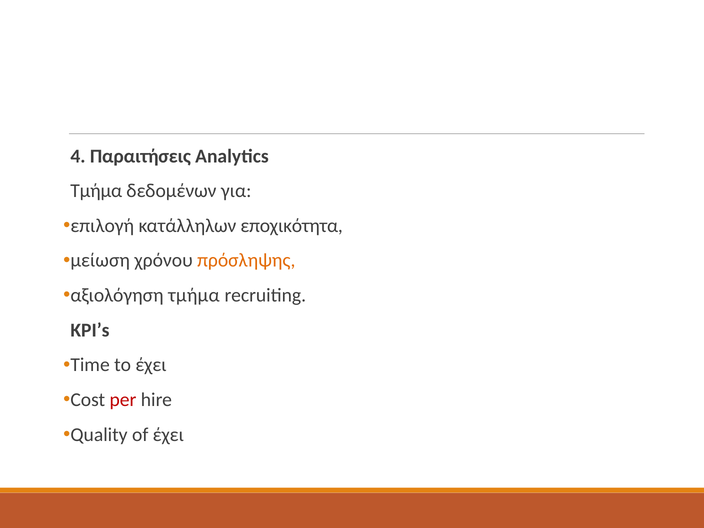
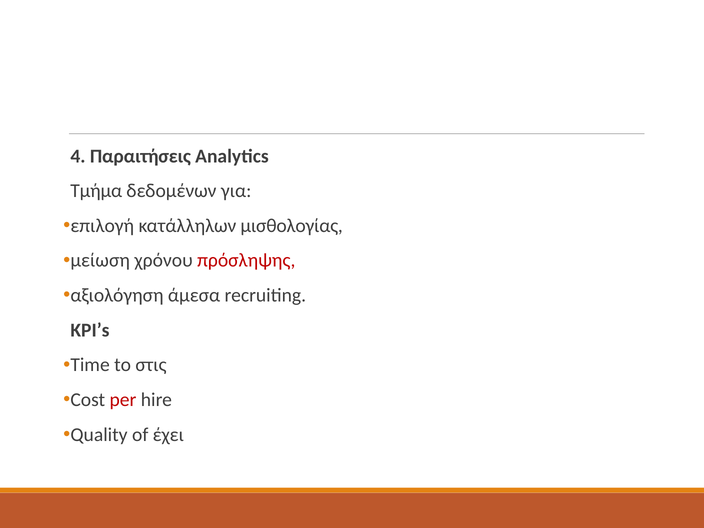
εποχικότητα: εποχικότητα -> μισθολογίας (292, 226)
πρόσληψης colour: orange -> red (246, 261)
αξιολόγηση τμήμα: τμήμα -> άμεσα (194, 295)
to έχει: έχει -> στις (151, 365)
